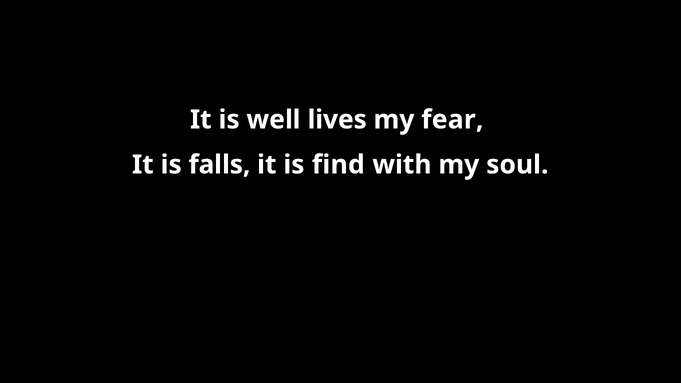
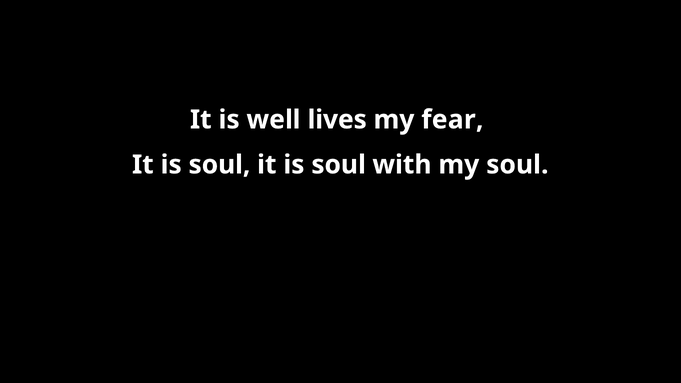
falls: falls -> soul (219, 165)
find: find -> soul (339, 165)
